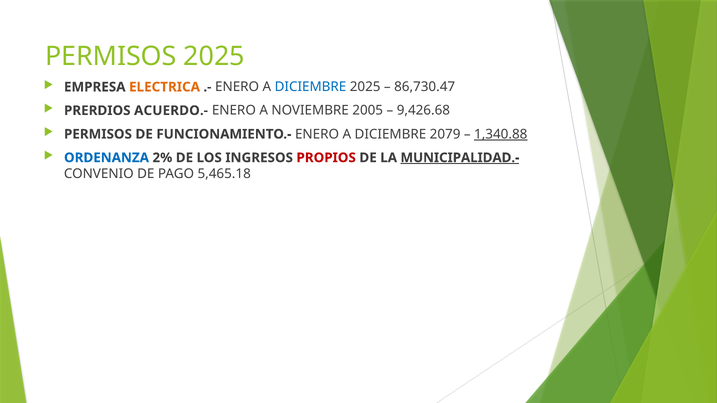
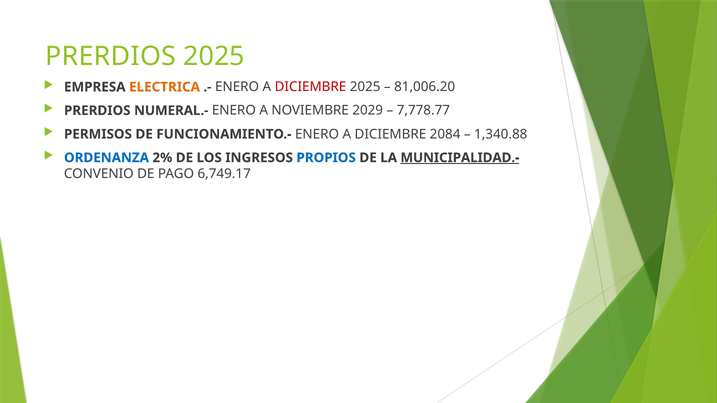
PERMISOS: PERMISOS -> PRERDIOS (111, 57)
DICIEMBRE colour: blue -> red (310, 87)
86,730.47: 86,730.47 -> 81,006.20 (425, 87)
ACUERDO.-: ACUERDO.- -> NUMERAL.- (171, 111)
2005: 2005 -> 2029 (368, 111)
9,426.68: 9,426.68 -> 7,778.77 (423, 111)
2079: 2079 -> 2084 (445, 134)
1,340.88 underline: present -> none (501, 134)
PROPIOS colour: red -> blue (326, 158)
5,465.18: 5,465.18 -> 6,749.17 (224, 174)
